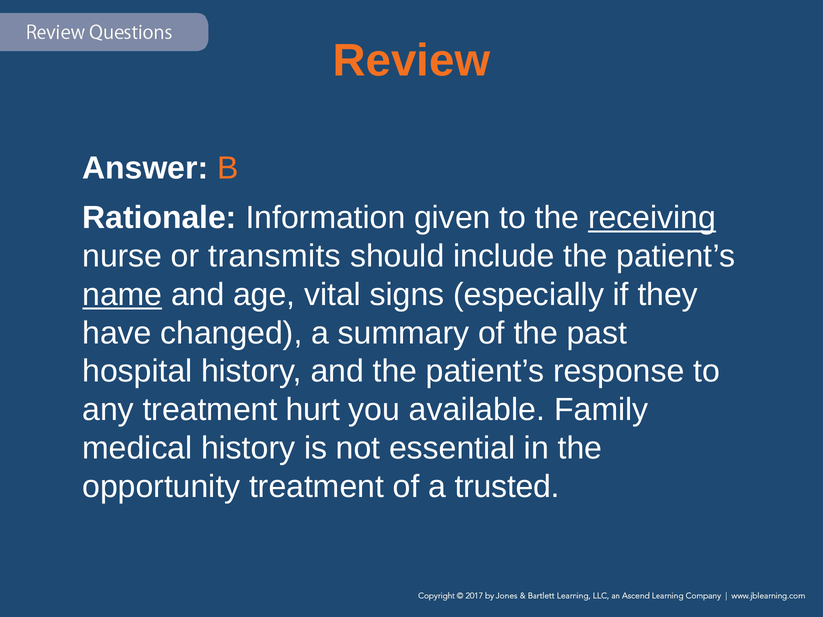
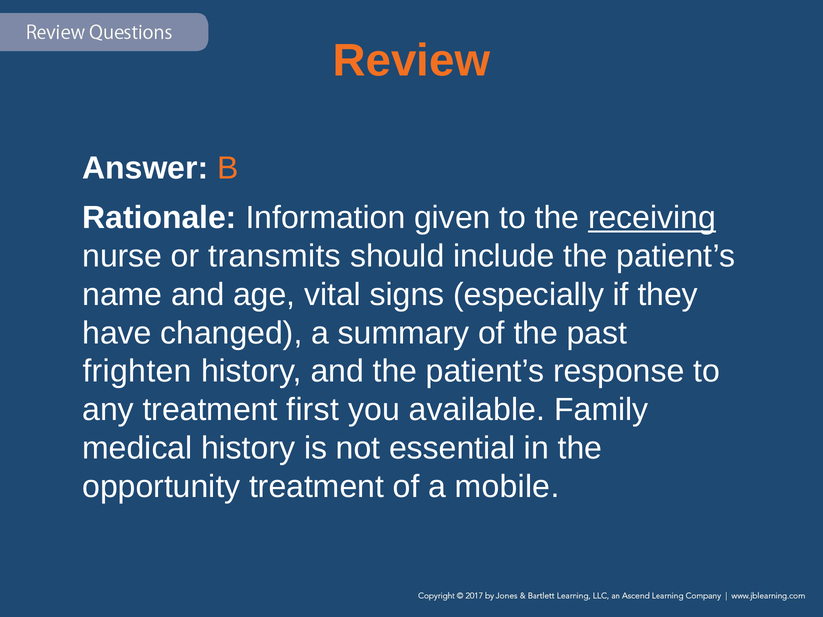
name underline: present -> none (122, 295)
hospital: hospital -> frighten (137, 372)
hurt: hurt -> first (313, 410)
trusted: trusted -> mobile (507, 487)
